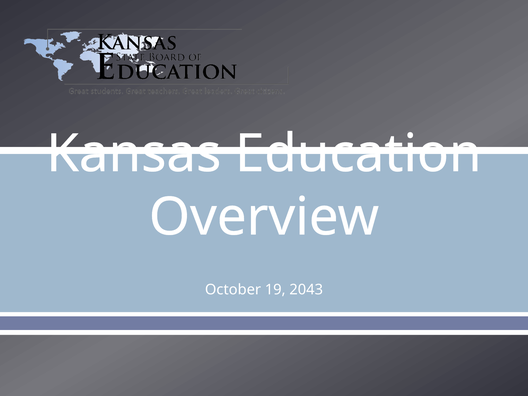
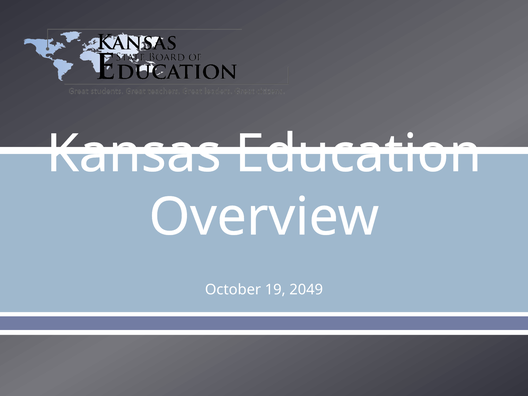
2043: 2043 -> 2049 (306, 290)
